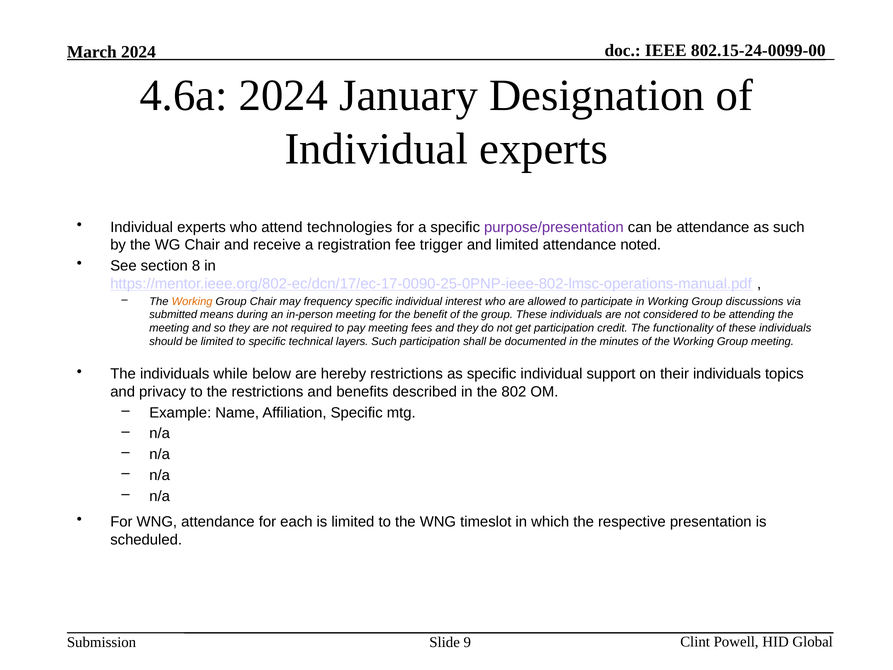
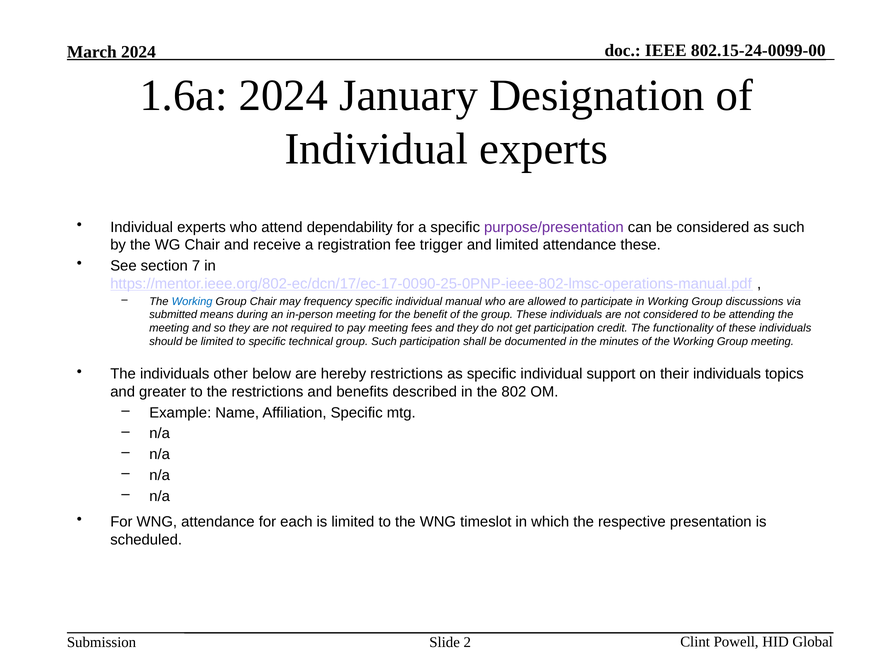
4.6a: 4.6a -> 1.6a (184, 95)
technologies: technologies -> dependability (350, 227)
be attendance: attendance -> considered (713, 227)
attendance noted: noted -> these (641, 245)
8: 8 -> 7 (196, 266)
Working colour: orange -> blue (192, 301)
interest: interest -> manual (464, 301)
technical layers: layers -> group (352, 342)
while: while -> other (231, 374)
privacy: privacy -> greater (163, 392)
9: 9 -> 2 (467, 642)
